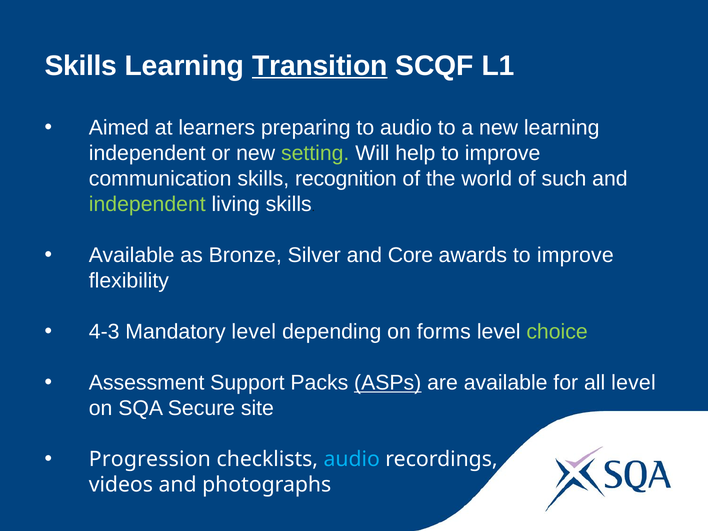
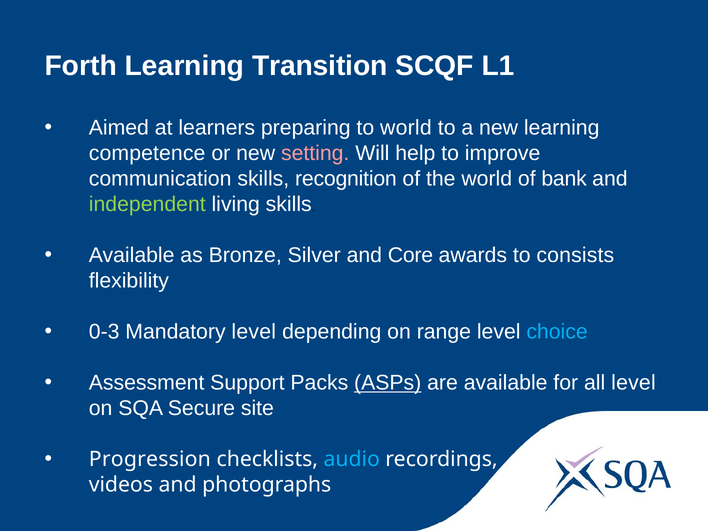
Skills: Skills -> Forth (81, 66)
Transition underline: present -> none (320, 66)
to audio: audio -> world (406, 128)
independent: independent -> competence (147, 153)
setting colour: light green -> pink (315, 153)
such: such -> bank (564, 179)
awards to improve: improve -> consists (575, 255)
4-3: 4-3 -> 0-3 (104, 332)
forms: forms -> range (444, 332)
choice colour: light green -> light blue (557, 332)
